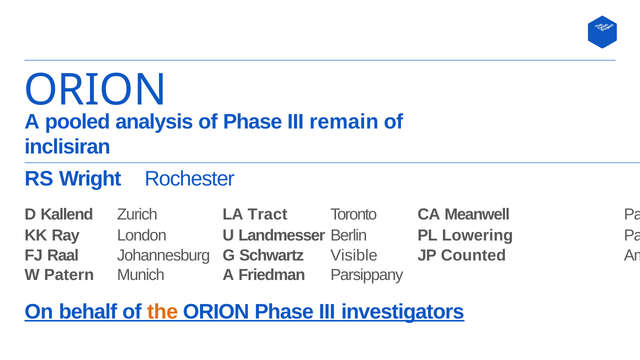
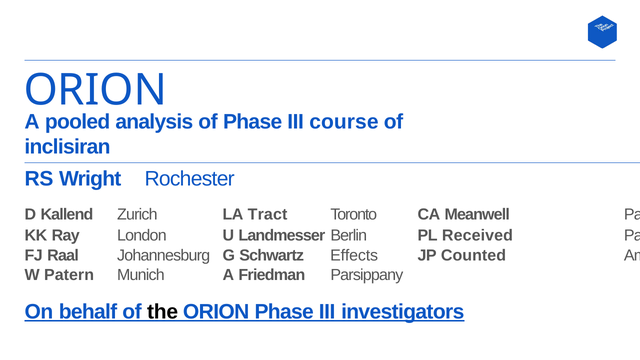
remain: remain -> course (344, 122)
Lowering: Lowering -> Received (477, 236)
Visible: Visible -> Effects (354, 255)
the colour: orange -> black (163, 312)
